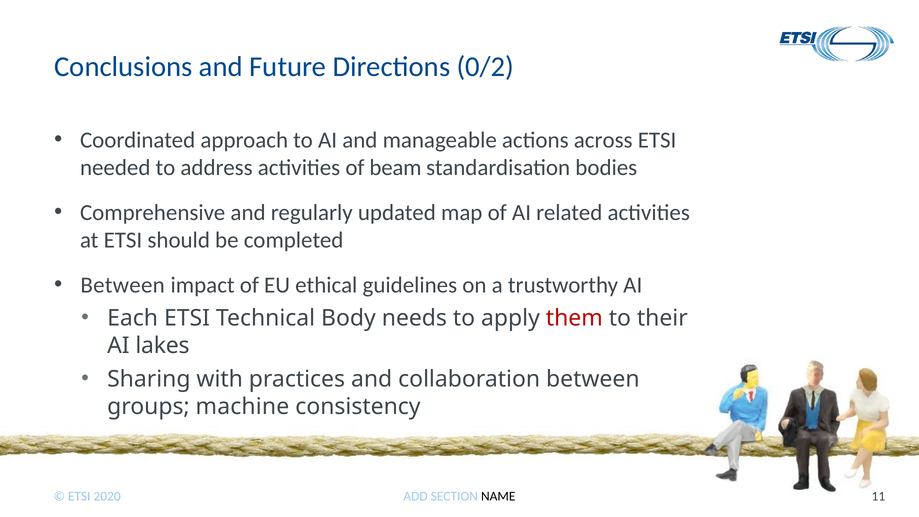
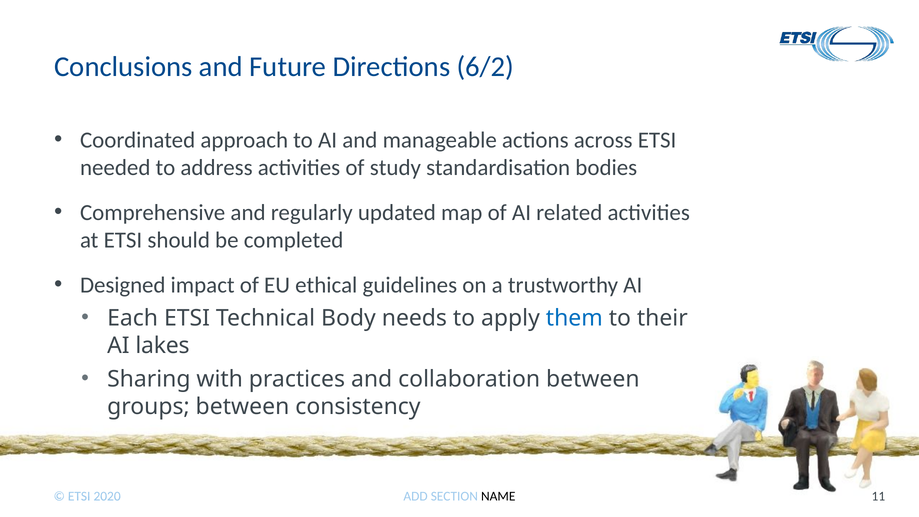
0/2: 0/2 -> 6/2 (485, 67)
beam: beam -> study (395, 168)
Between: Between -> Designed (123, 285)
them colour: red -> blue (574, 318)
groups machine: machine -> between (242, 407)
